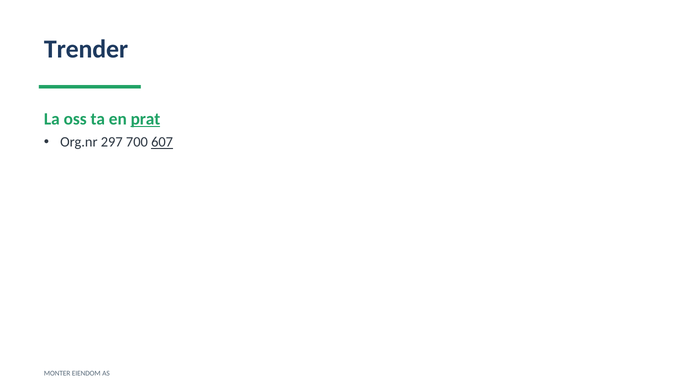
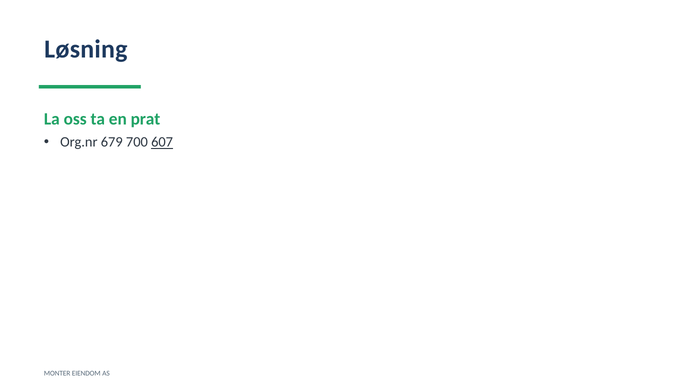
Trender: Trender -> Løsning (86, 49)
prat underline: present -> none (145, 119)
297: 297 -> 679 (112, 142)
